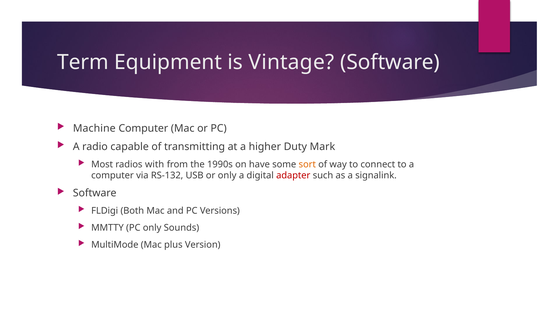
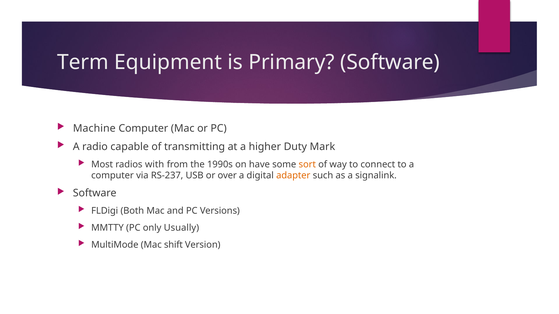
Vintage: Vintage -> Primary (292, 62)
RS-132: RS-132 -> RS-237 (167, 176)
or only: only -> over (227, 176)
adapter colour: red -> orange (293, 176)
Sounds: Sounds -> Usually (181, 228)
plus: plus -> shift (173, 245)
